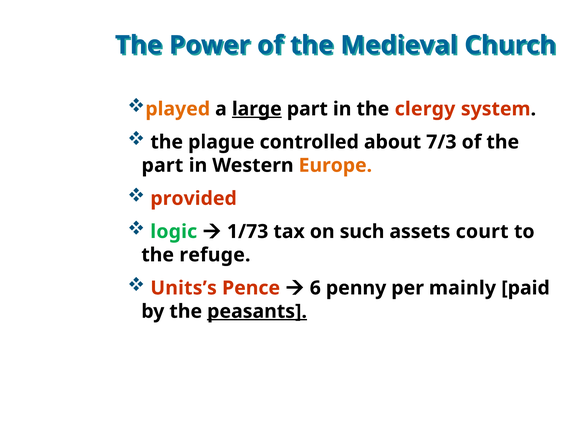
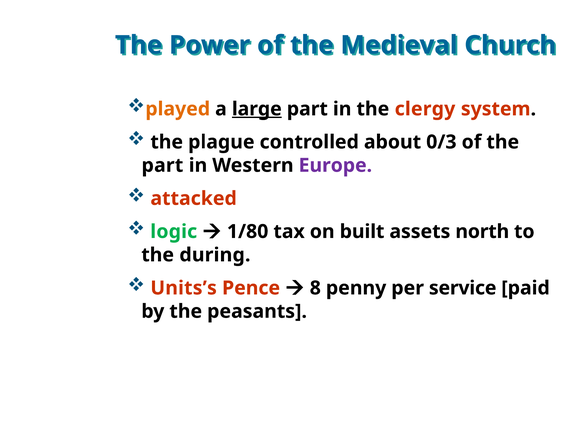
7/3: 7/3 -> 0/3 (441, 142)
Europe colour: orange -> purple (335, 165)
provided: provided -> attacked (194, 198)
1/73: 1/73 -> 1/80 (248, 232)
such: such -> built (362, 232)
court: court -> north (482, 232)
refuge: refuge -> during (215, 255)
6: 6 -> 8 (315, 288)
mainly: mainly -> service (463, 288)
peasants underline: present -> none (257, 311)
